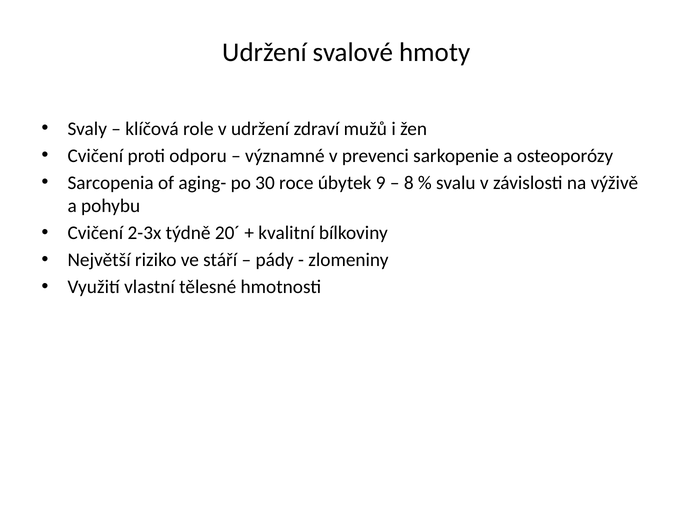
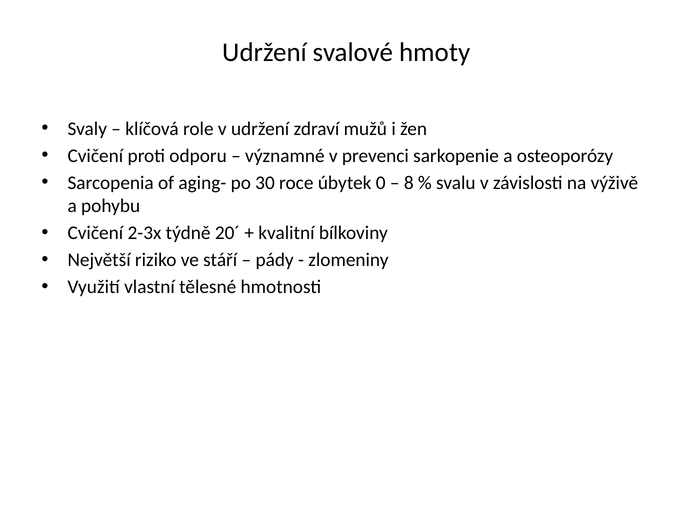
9: 9 -> 0 (381, 183)
